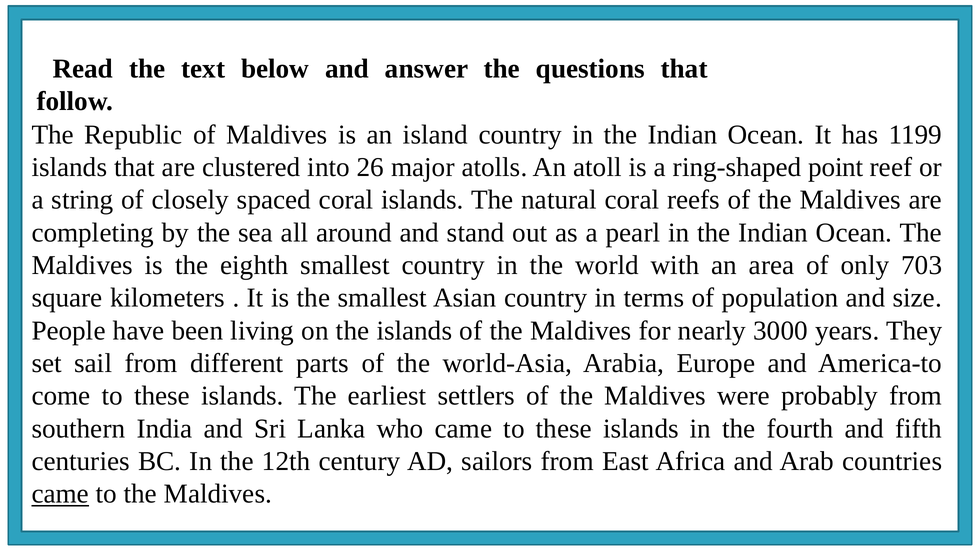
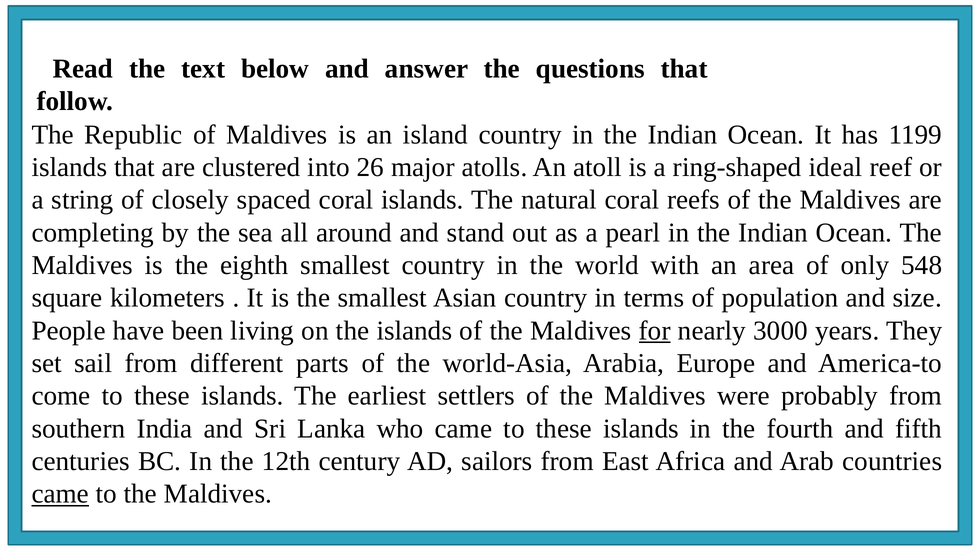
point: point -> ideal (836, 167)
703: 703 -> 548 (922, 265)
for underline: none -> present (655, 331)
